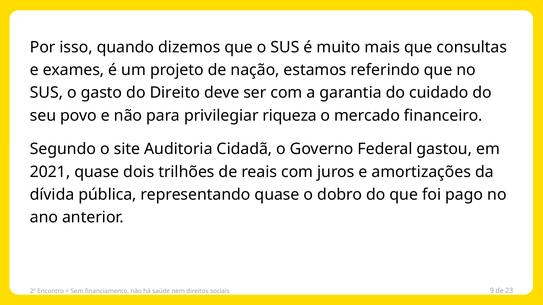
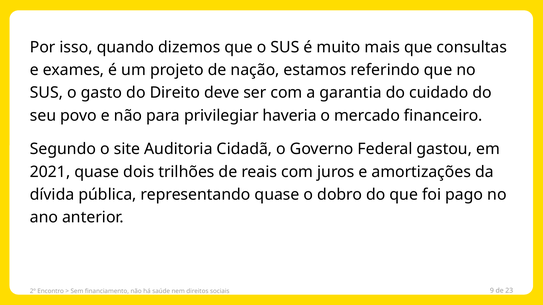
riqueza: riqueza -> haveria (290, 116)
